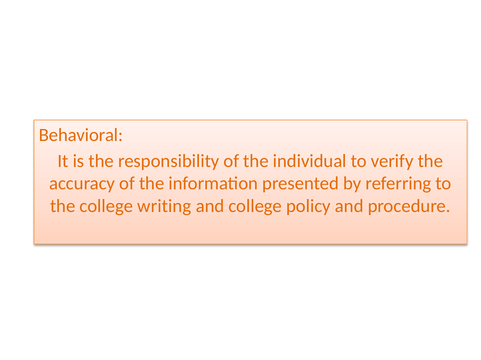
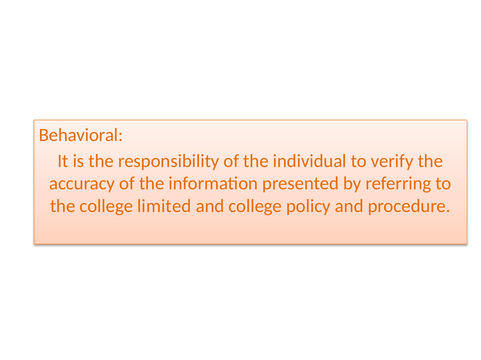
writing: writing -> limited (164, 206)
